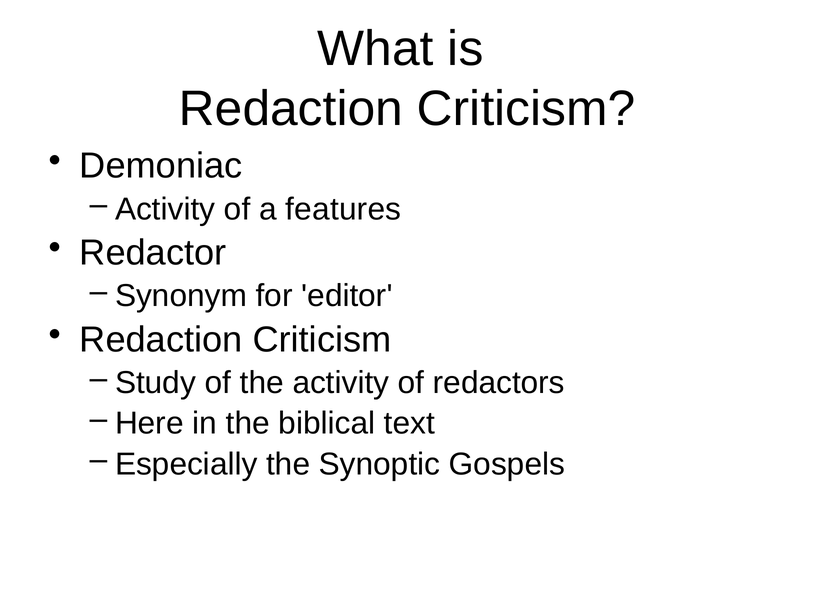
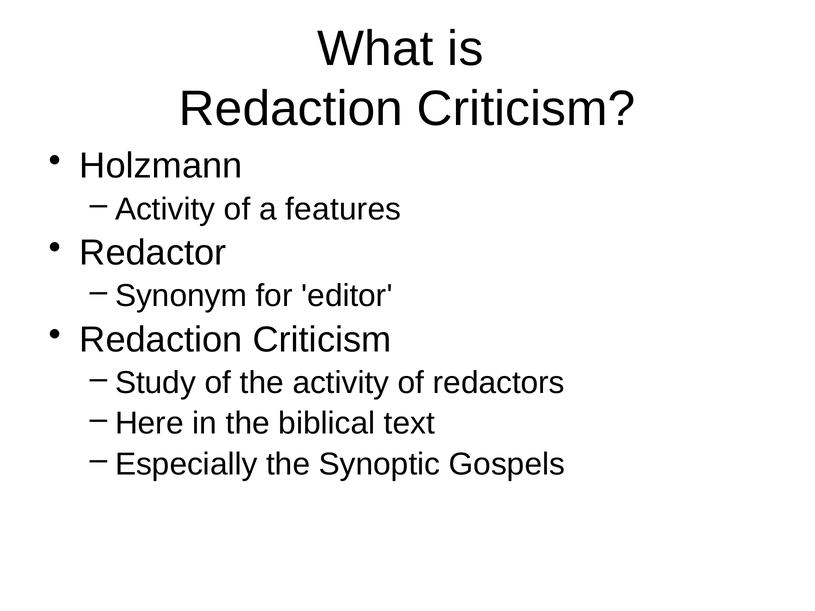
Demoniac: Demoniac -> Holzmann (161, 166)
